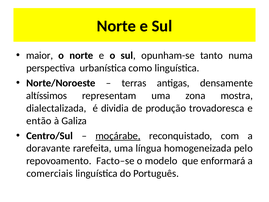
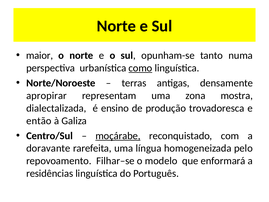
como underline: none -> present (140, 68)
altíssimos: altíssimos -> apropirar (46, 96)
dividia: dividia -> ensino (115, 108)
Facto–se: Facto–se -> Filhar–se (115, 161)
comerciais: comerciais -> residências (50, 173)
